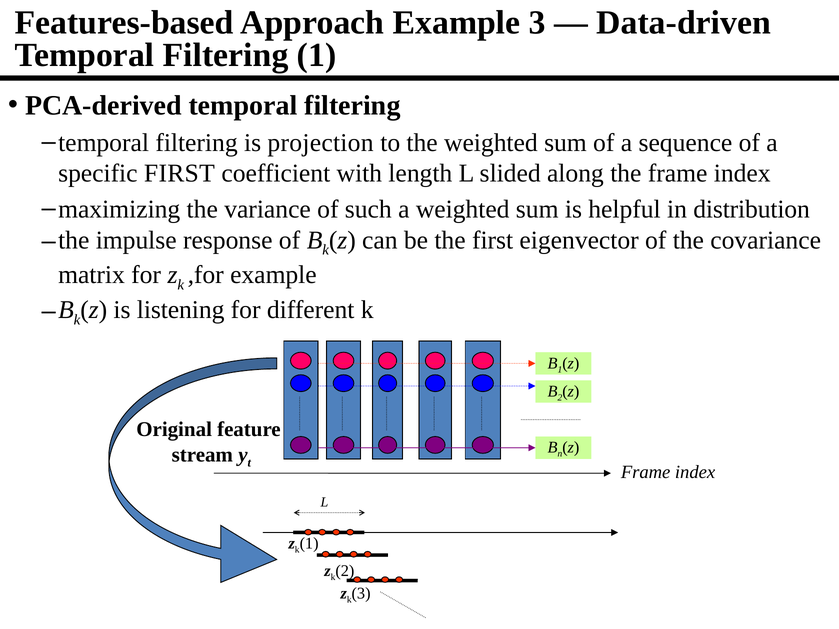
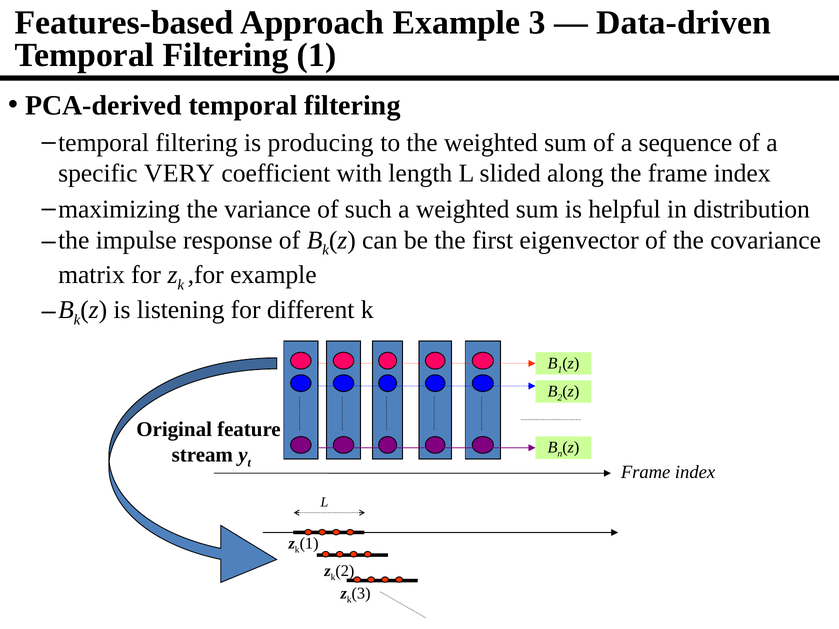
projection: projection -> producing (321, 143)
specific FIRST: FIRST -> VERY (179, 174)
